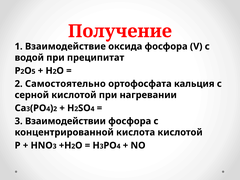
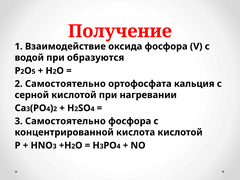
преципитат: преципитат -> образуются (96, 58)
3 Взаимодействии: Взаимодействии -> Самостоятельно (65, 121)
